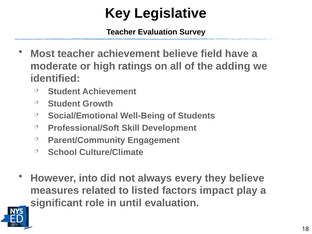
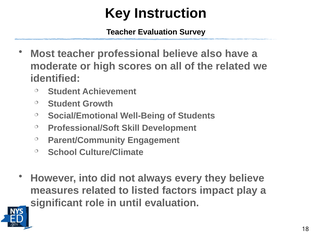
Legislative: Legislative -> Instruction (171, 13)
teacher achievement: achievement -> professional (129, 54)
field: field -> also (211, 54)
ratings: ratings -> scores (135, 66)
the adding: adding -> related (233, 66)
